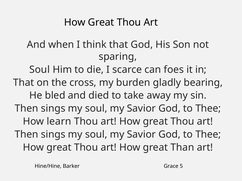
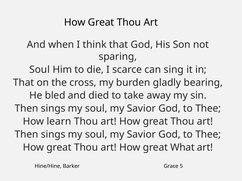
foes: foes -> sing (174, 70)
Than: Than -> What (182, 148)
